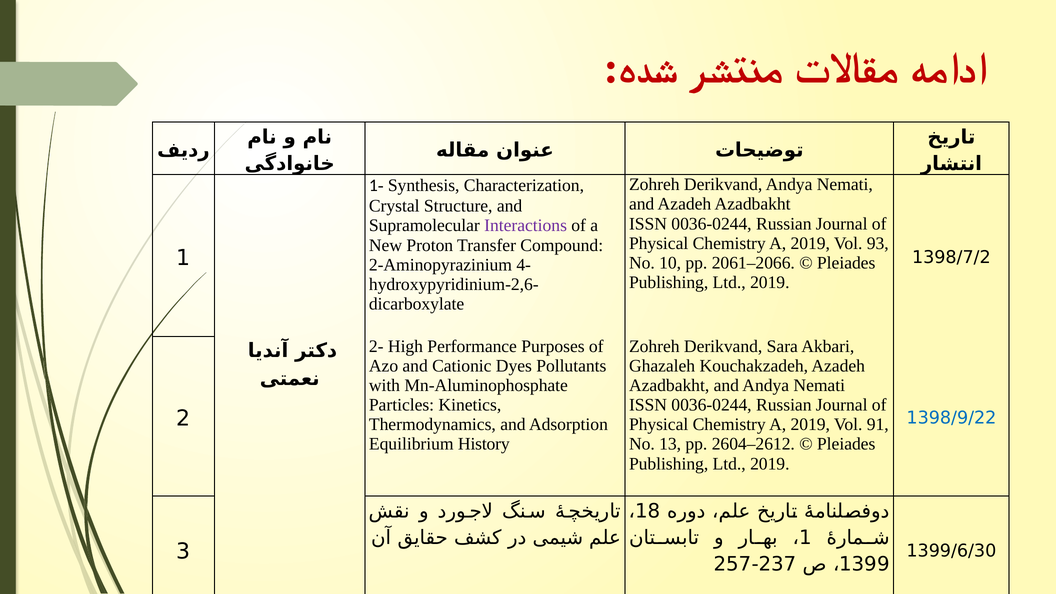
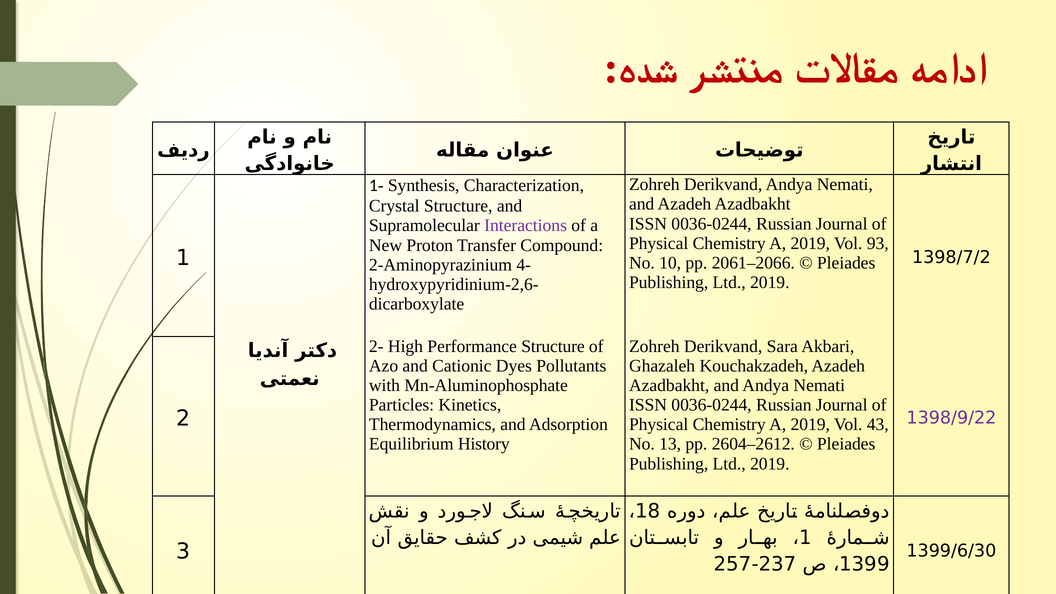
Performance Purposes: Purposes -> Structure (553, 346)
1398/9/22 colour: blue -> purple (951, 418)
91: 91 -> 43 (878, 425)
